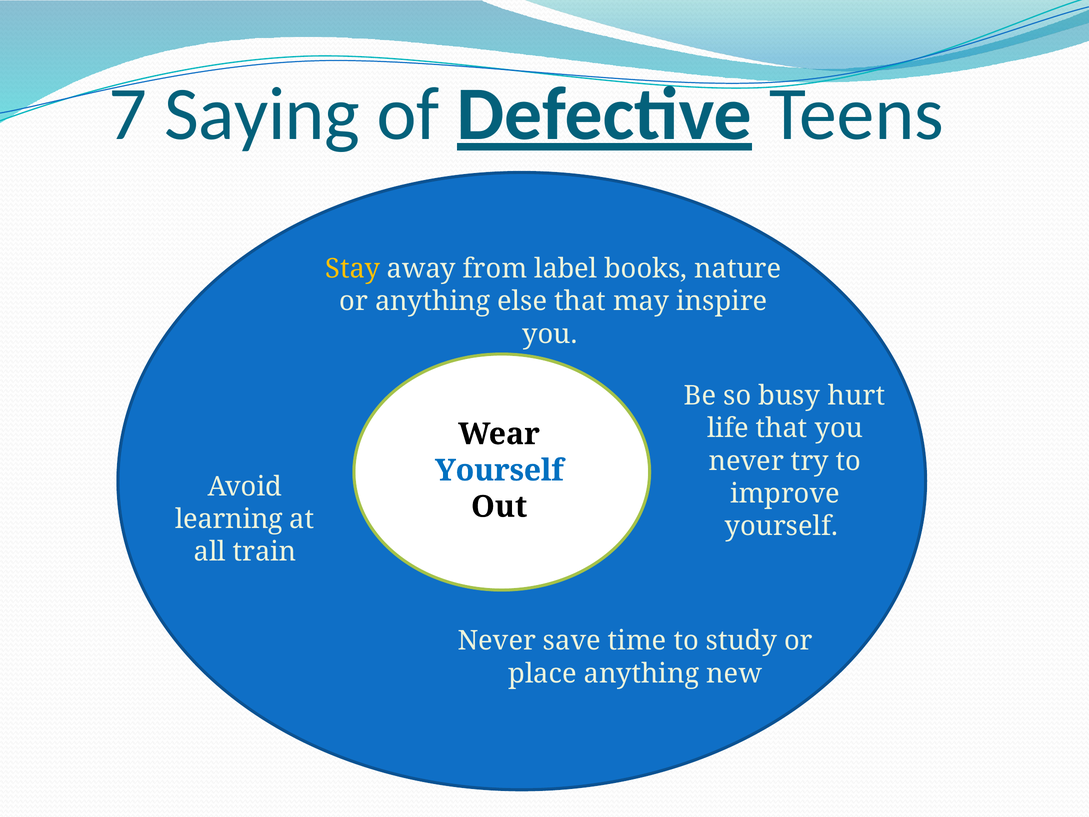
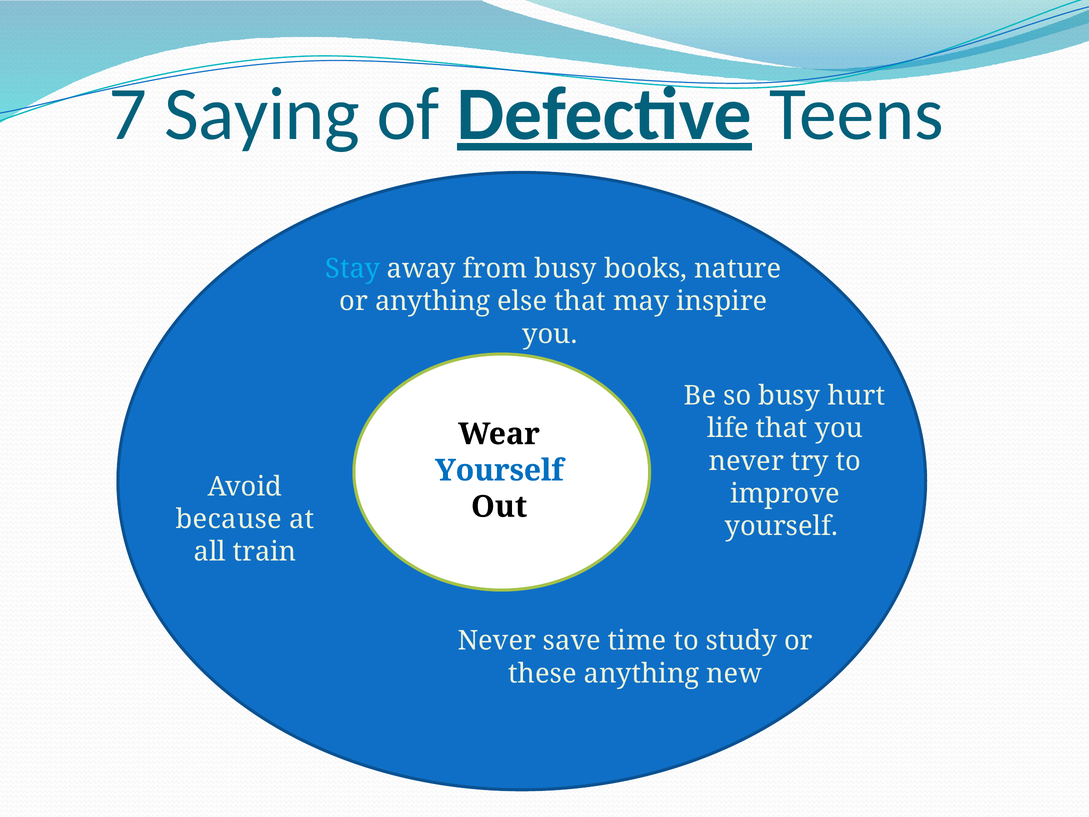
Stay colour: yellow -> light blue (353, 269)
from label: label -> busy (565, 269)
learning: learning -> because (229, 519)
place: place -> these (543, 673)
